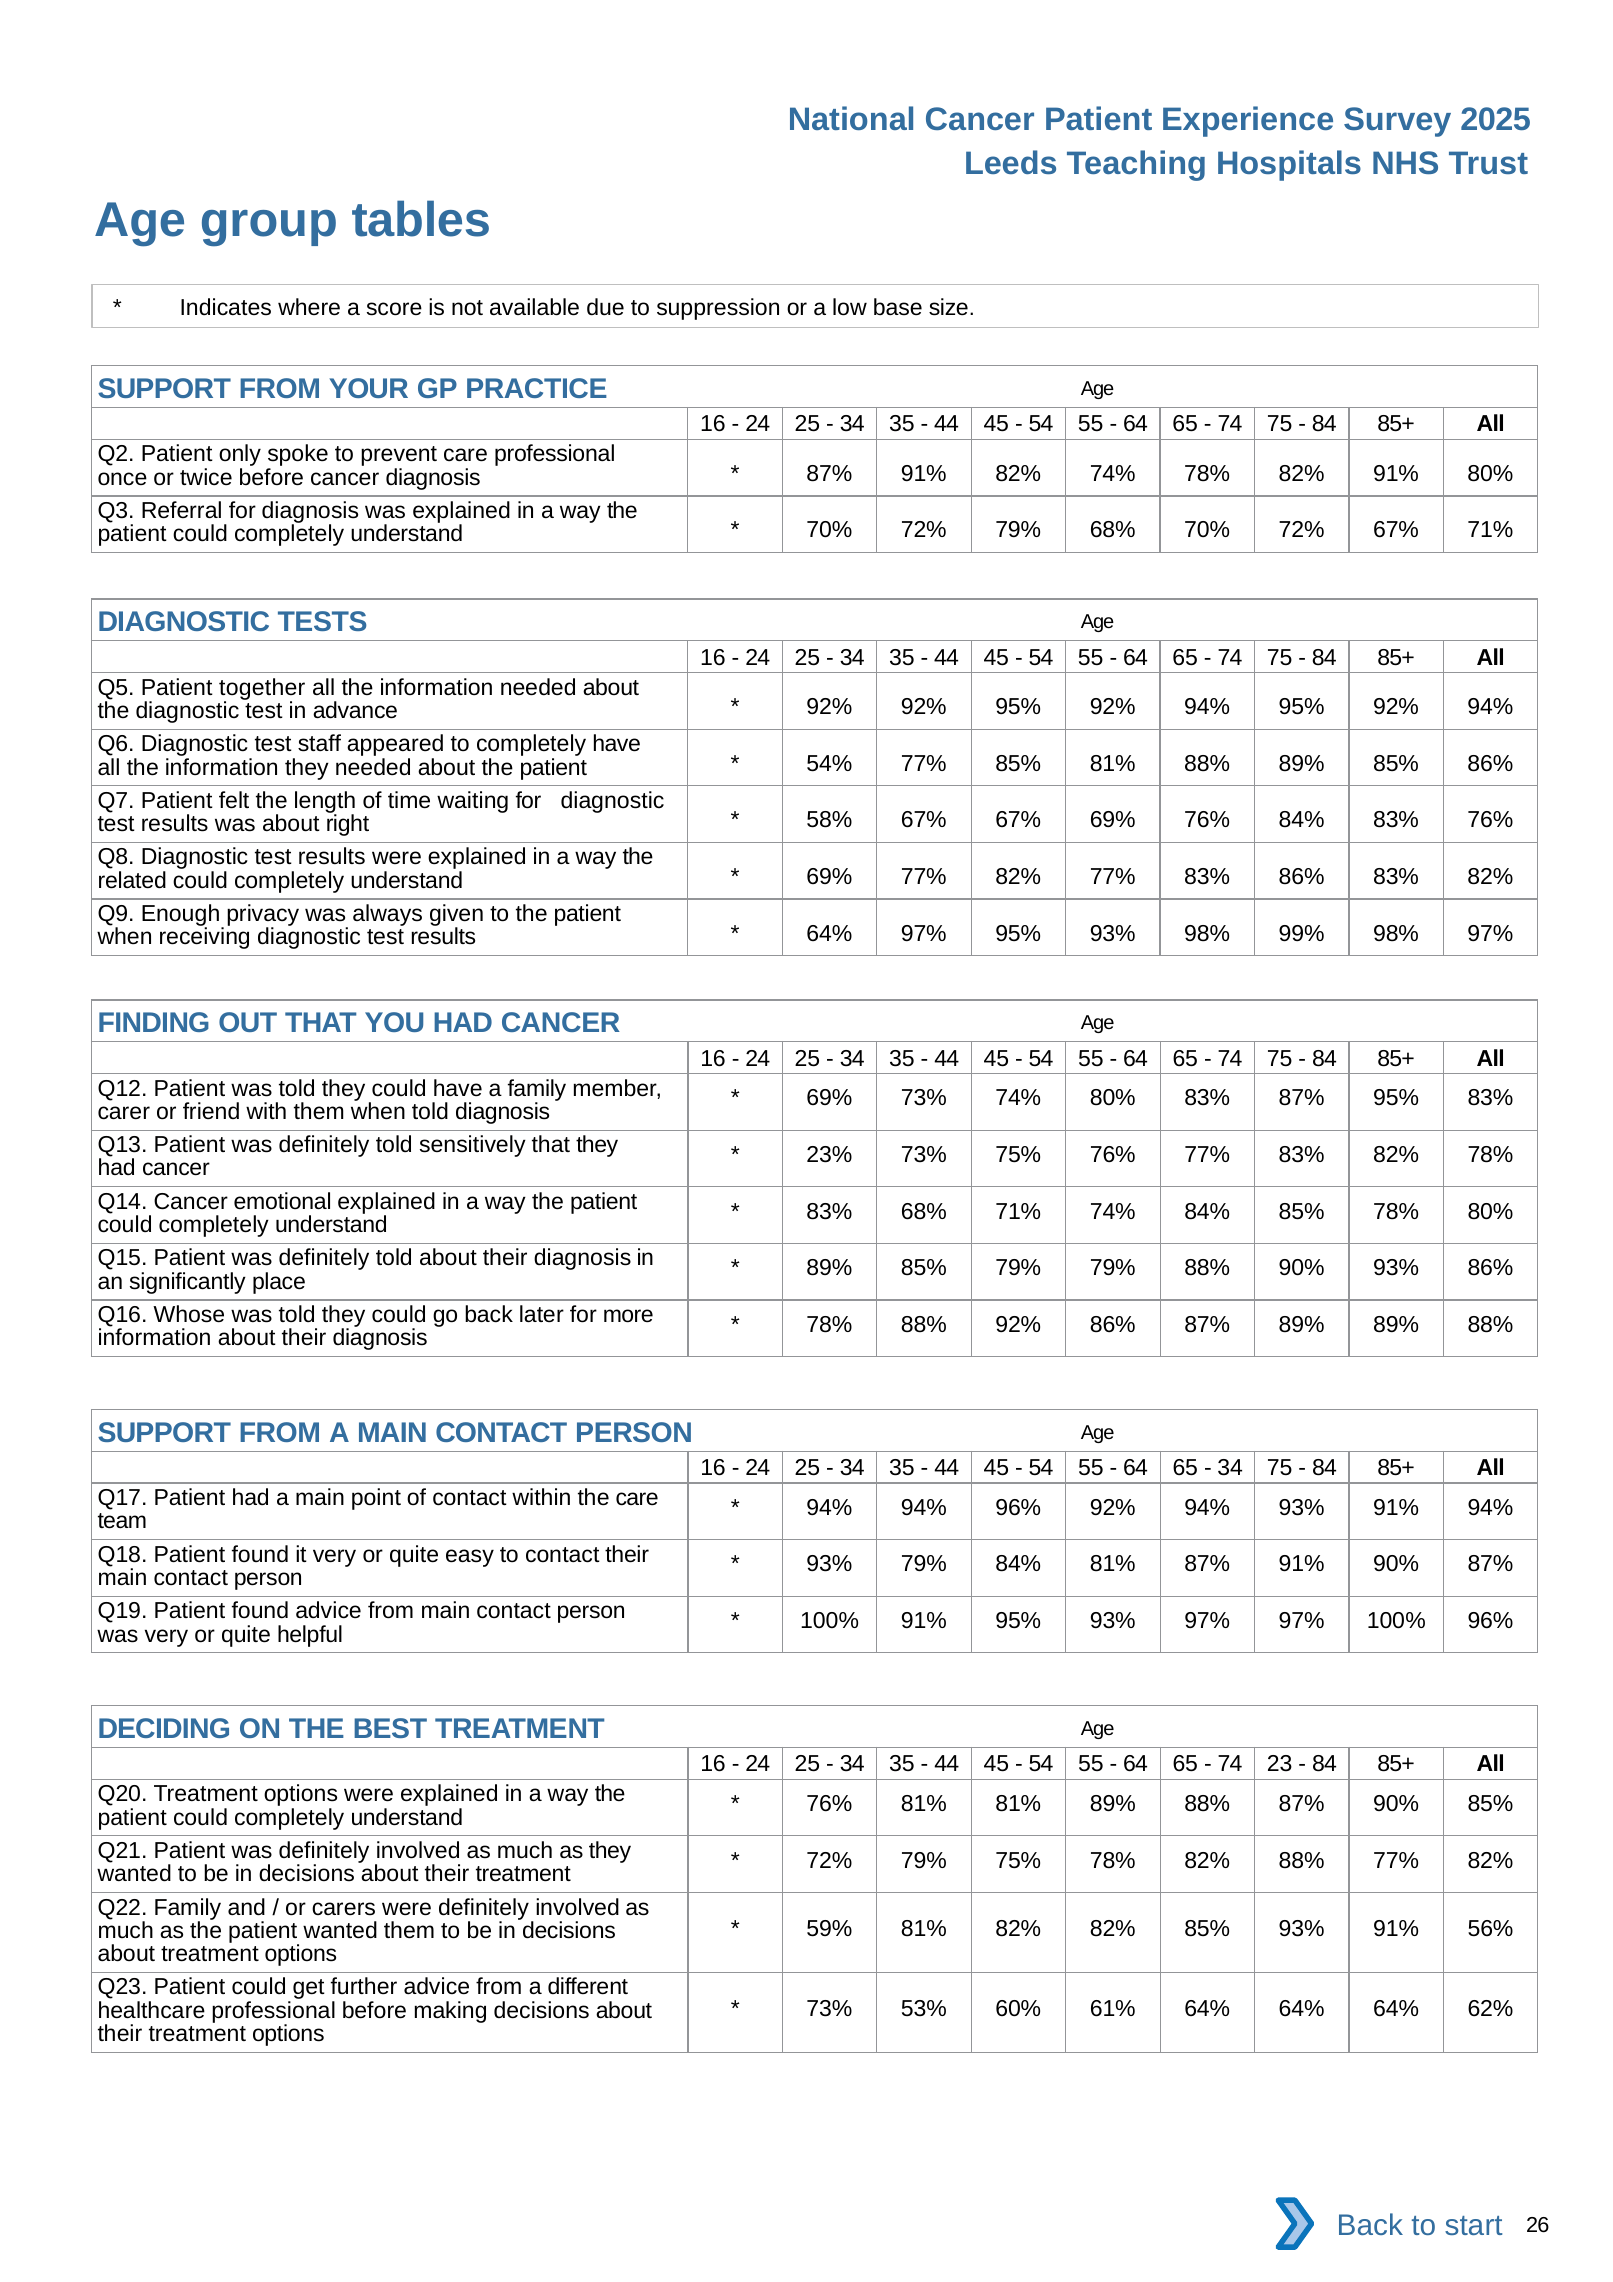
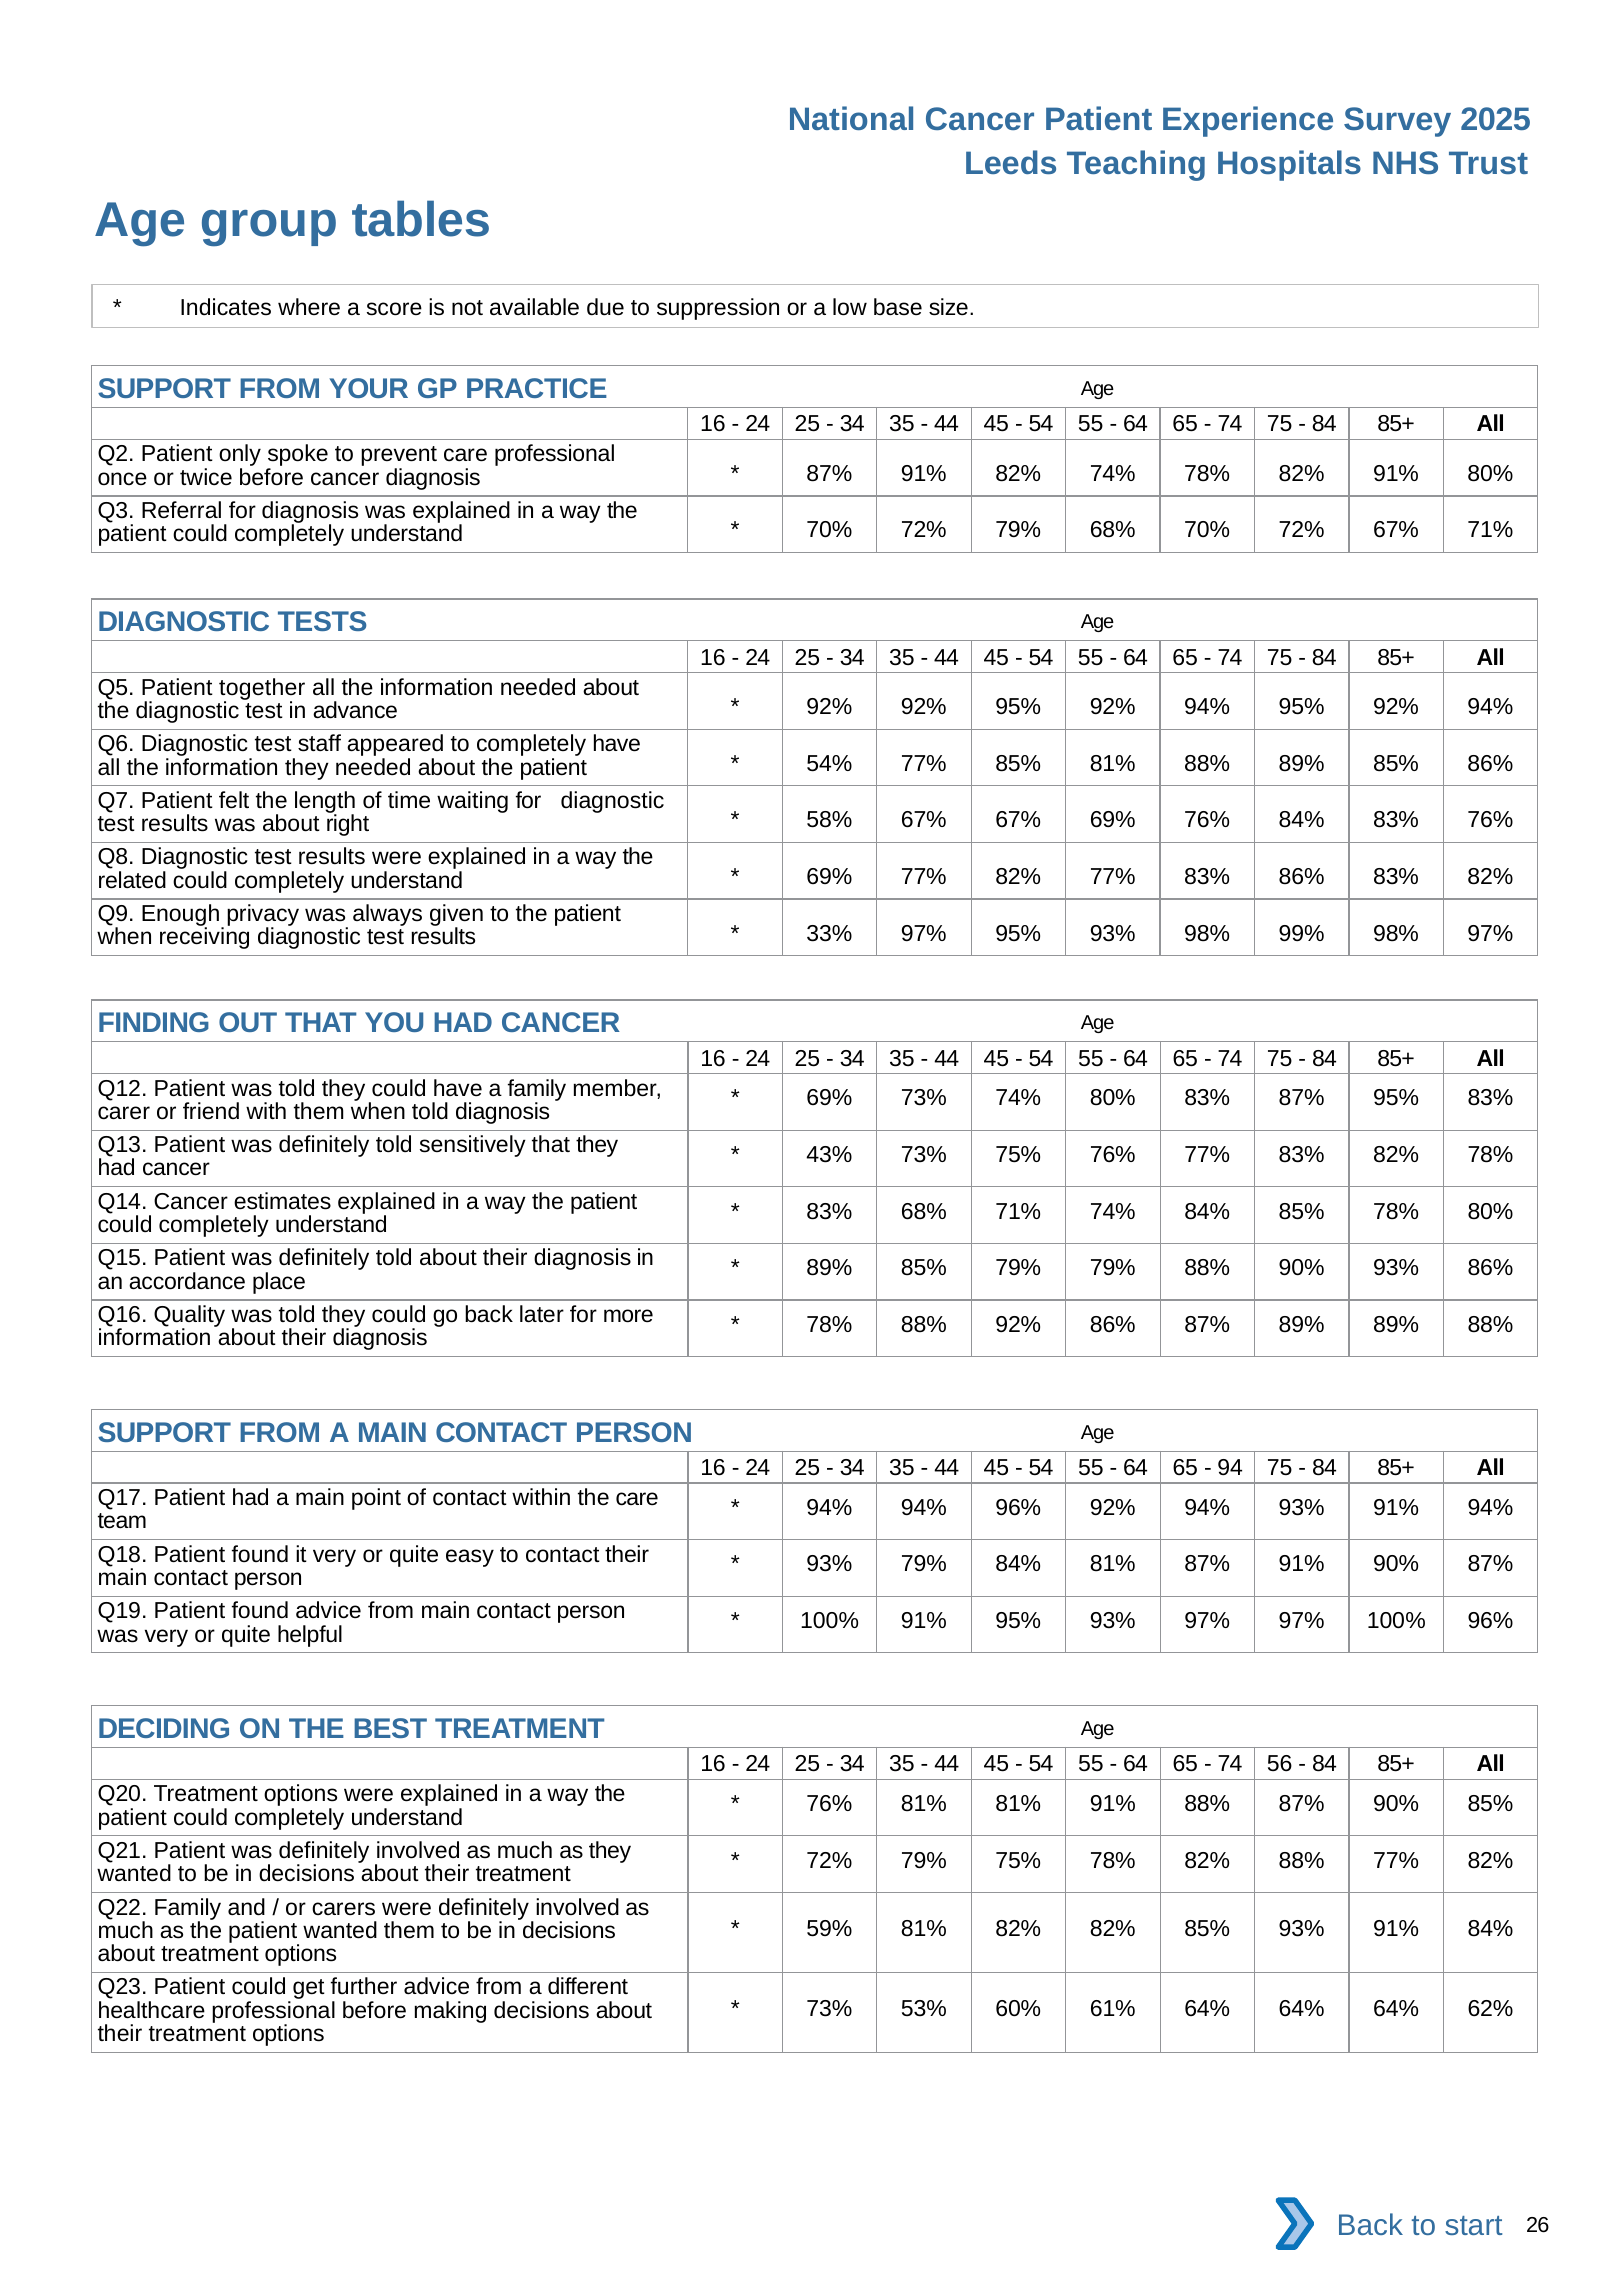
64%: 64% -> 33% (829, 934)
23%: 23% -> 43% (829, 1155)
emotional: emotional -> estimates (283, 1202)
significantly: significantly -> accordance (187, 1282)
Whose: Whose -> Quality (189, 1315)
34: 34 -> 94 (1230, 1468)
23: 23 -> 56 (1280, 1765)
81% 89%: 89% -> 91% (1113, 1804)
91% 56%: 56% -> 84% (1491, 1929)
